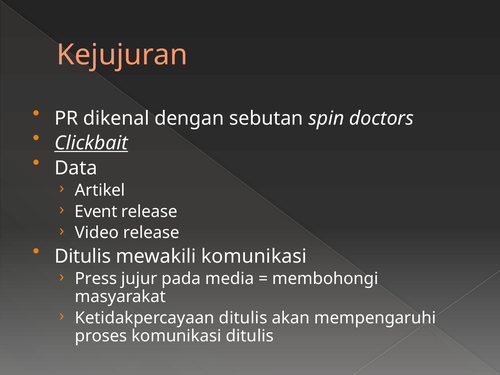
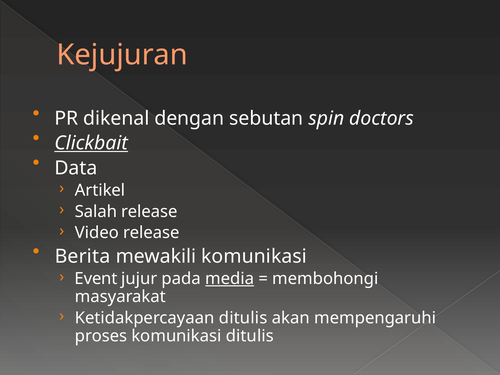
Event: Event -> Salah (96, 212)
Ditulis: Ditulis -> Berita (83, 256)
Press: Press -> Event (96, 279)
media underline: none -> present (230, 279)
